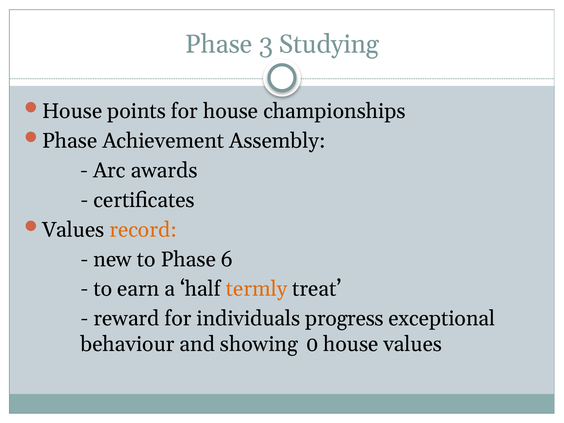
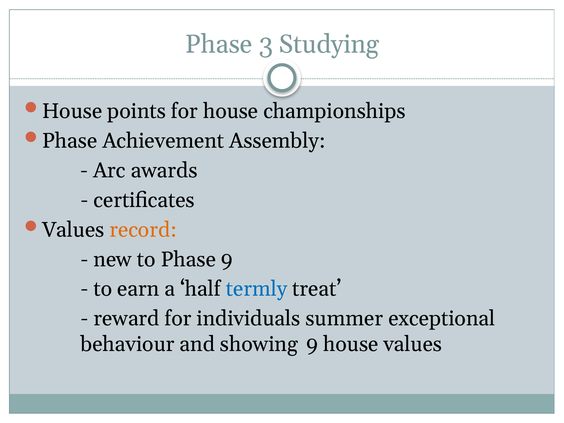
Phase 6: 6 -> 9 (227, 259)
termly colour: orange -> blue (257, 289)
progress: progress -> summer (344, 319)
showing 0: 0 -> 9 (312, 344)
